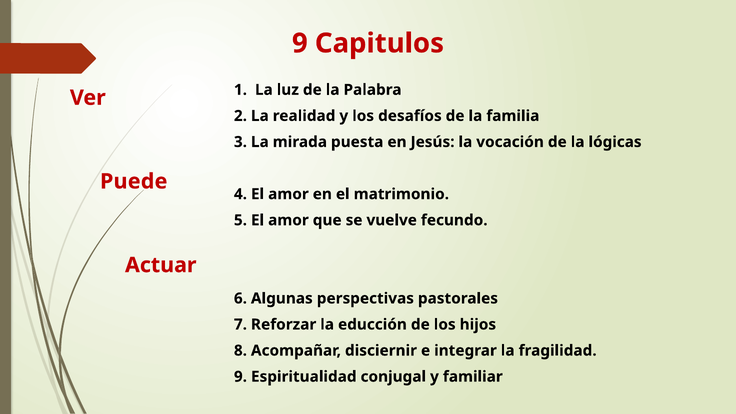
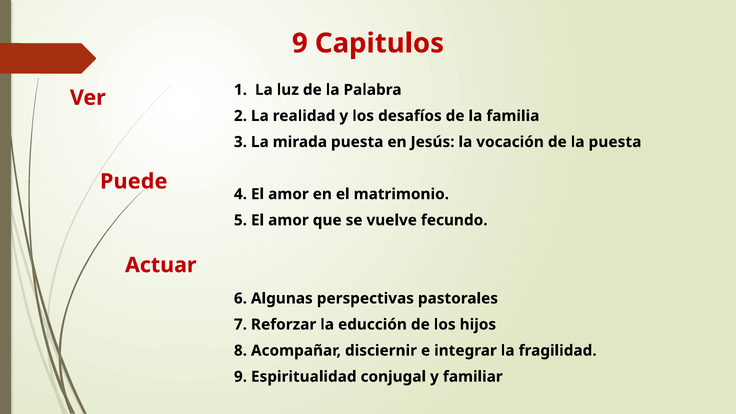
la lógicas: lógicas -> puesta (615, 142)
